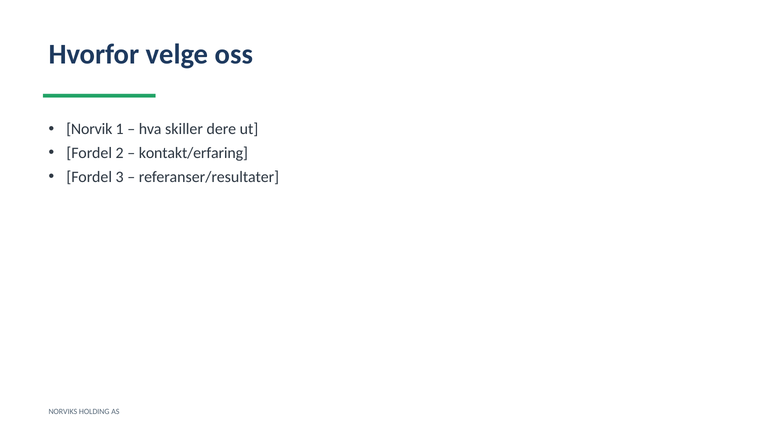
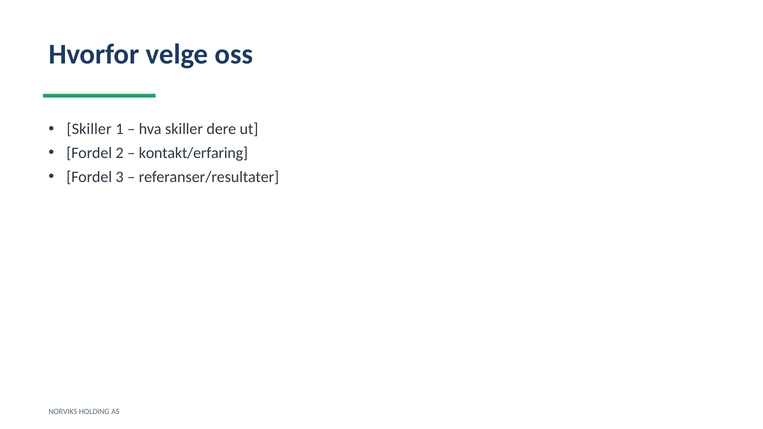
Norvik: Norvik -> Skiller (89, 129)
